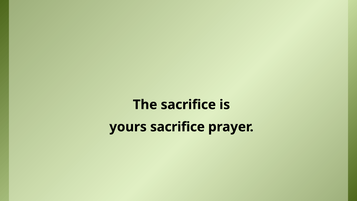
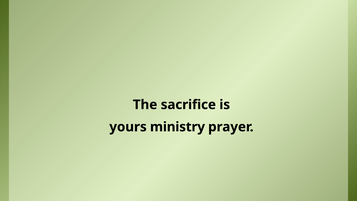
yours sacrifice: sacrifice -> ministry (177, 127)
